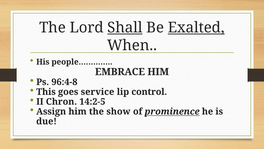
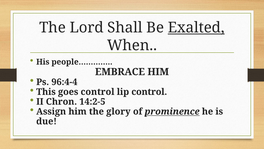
Shall underline: present -> none (125, 28)
96:4-8: 96:4-8 -> 96:4-4 (64, 82)
goes service: service -> control (98, 92)
show: show -> glory (118, 111)
